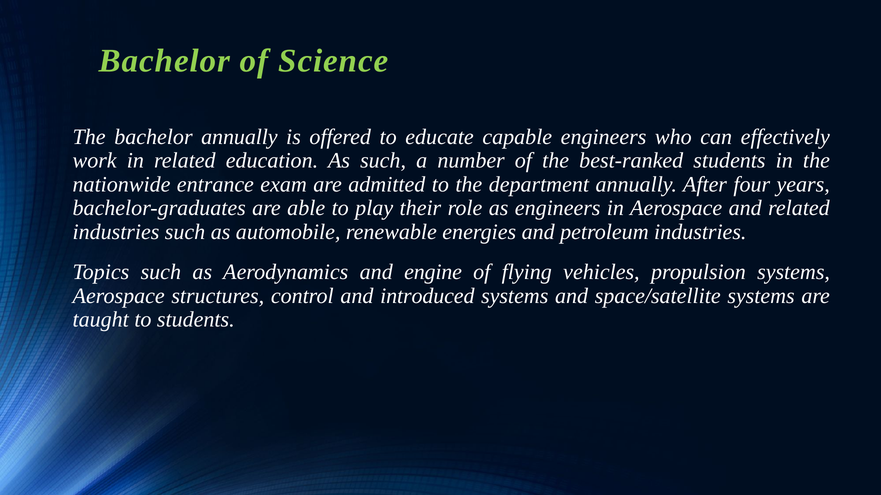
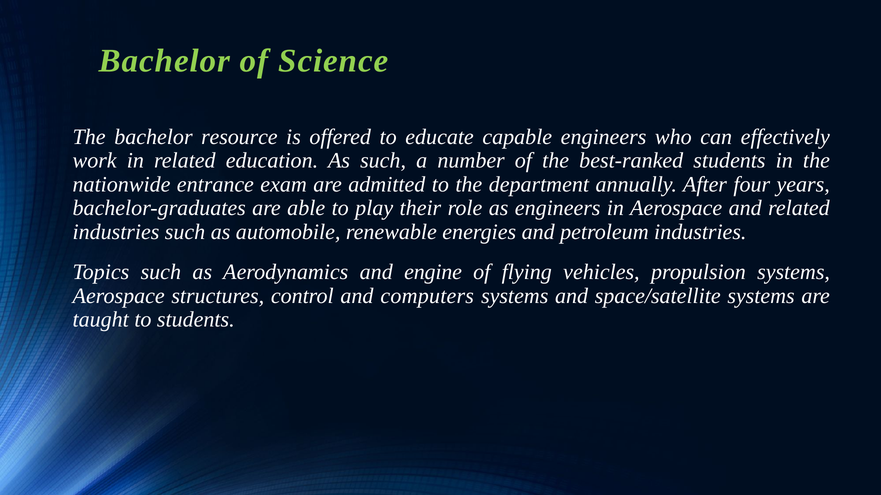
bachelor annually: annually -> resource (239, 137)
introduced: introduced -> computers (427, 296)
